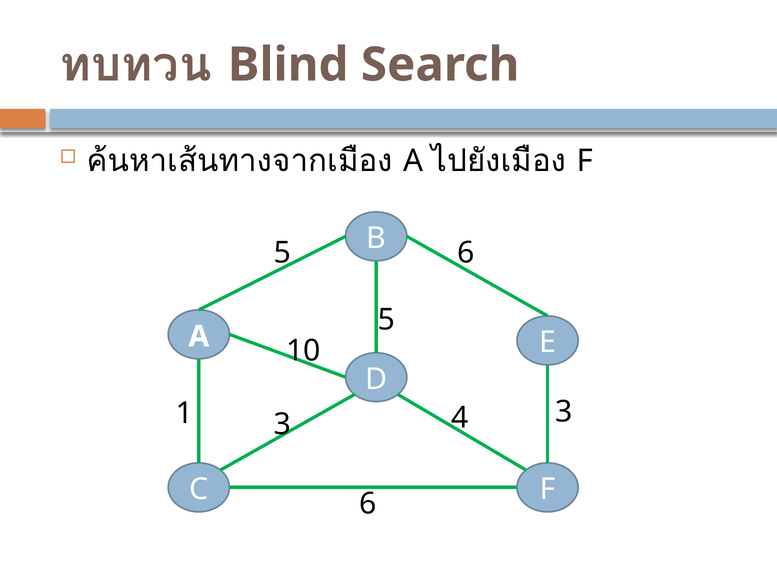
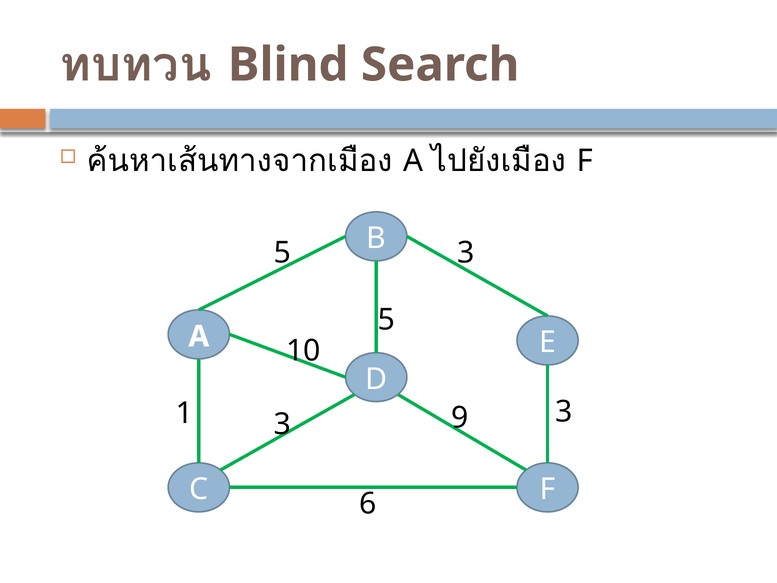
6: 6 -> 3 (466, 253)
4: 4 -> 9 (460, 418)
